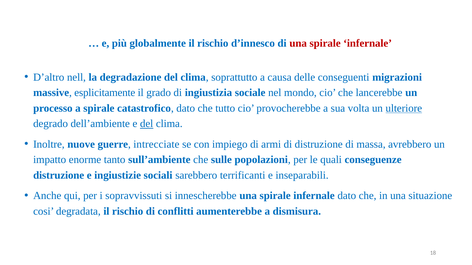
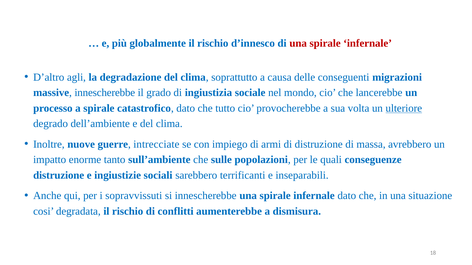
nell: nell -> agli (76, 77)
massive esplicitamente: esplicitamente -> innescherebbe (105, 93)
del underline: present -> none (147, 124)
